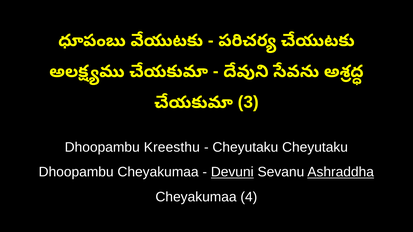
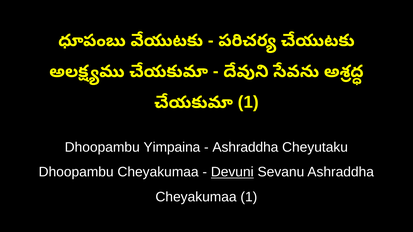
3: 3 -> 1 (248, 102)
Kreesthu: Kreesthu -> Yimpaina (172, 148)
Cheyutaku: Cheyutaku -> Ashraddha (245, 148)
Ashraddha underline: present -> none (341, 172)
Cheyakumaa 4: 4 -> 1 (249, 197)
